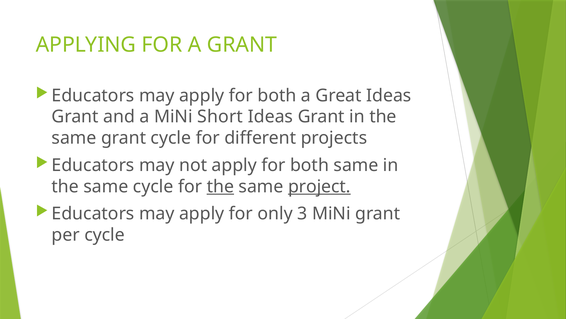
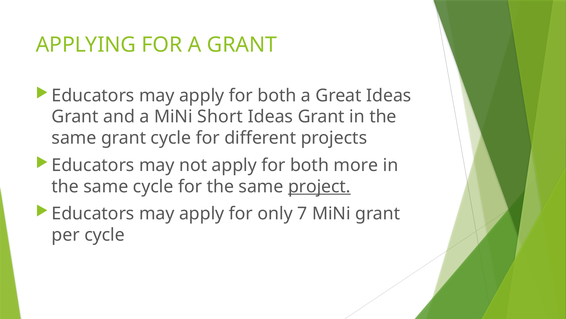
both same: same -> more (356, 165)
the underline: present -> none (220, 186)
3: 3 -> 7 (302, 213)
